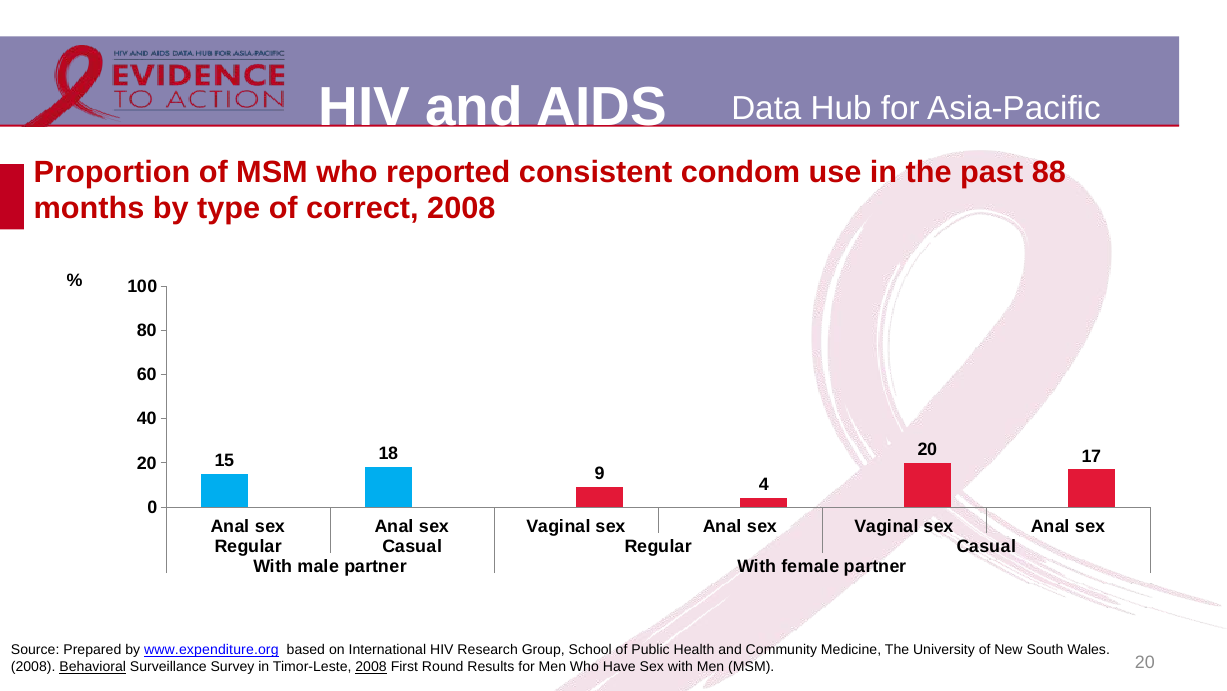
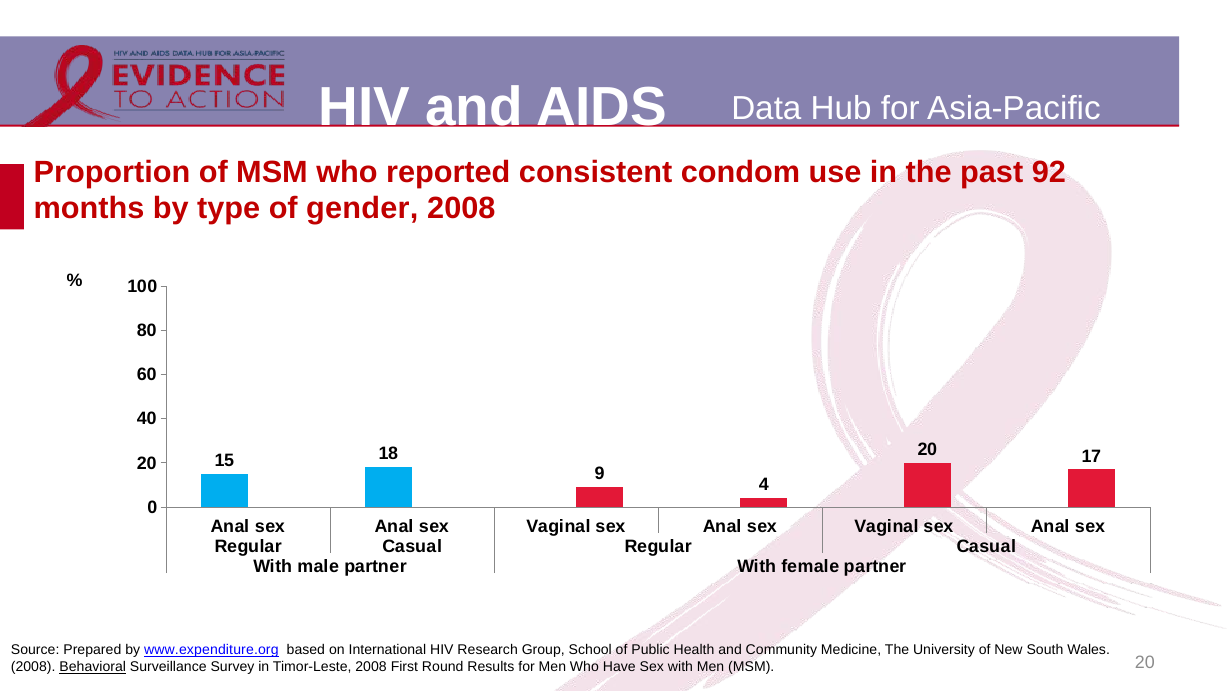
88: 88 -> 92 (1049, 172)
correct: correct -> gender (362, 209)
2008 underline: present -> none (371, 666)
